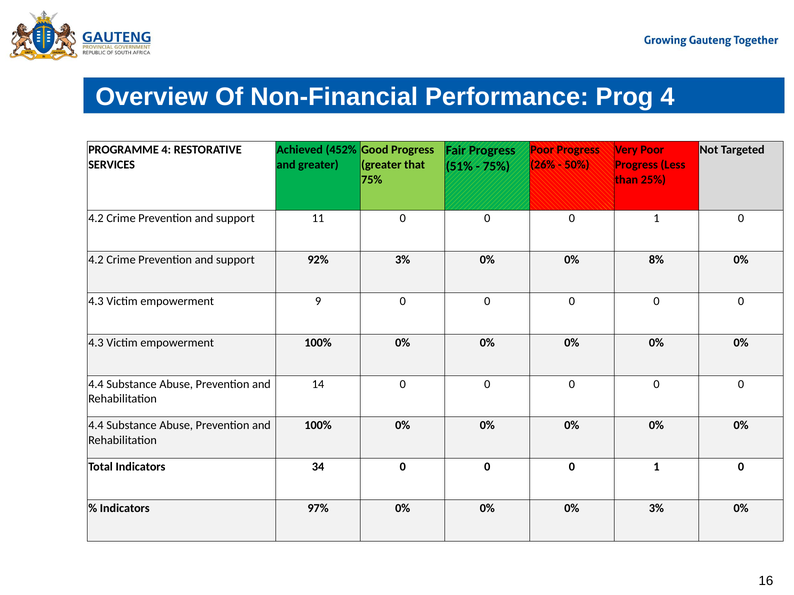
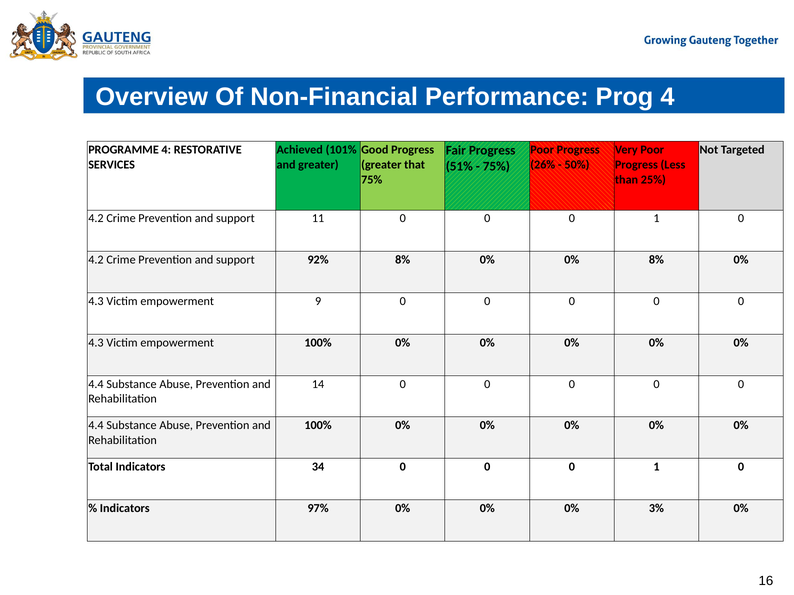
452%: 452% -> 101% (341, 150)
92% 3%: 3% -> 8% (403, 260)
